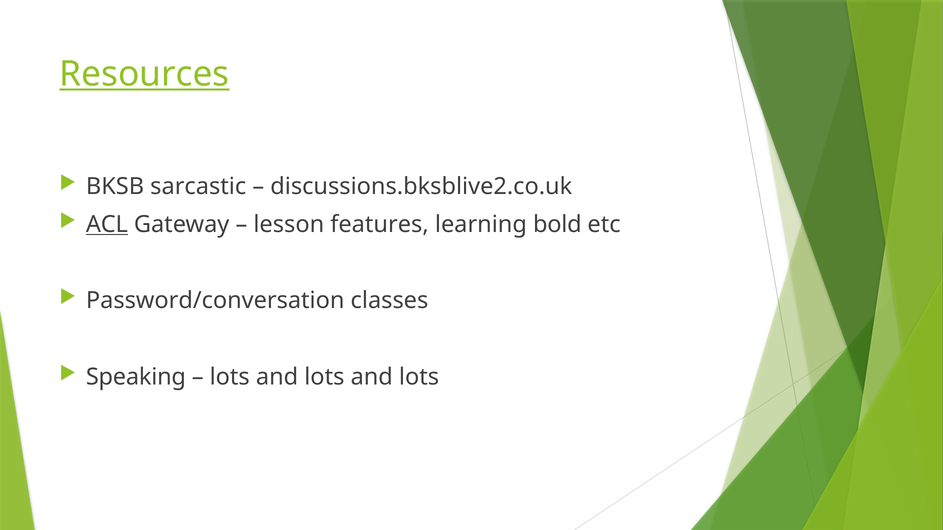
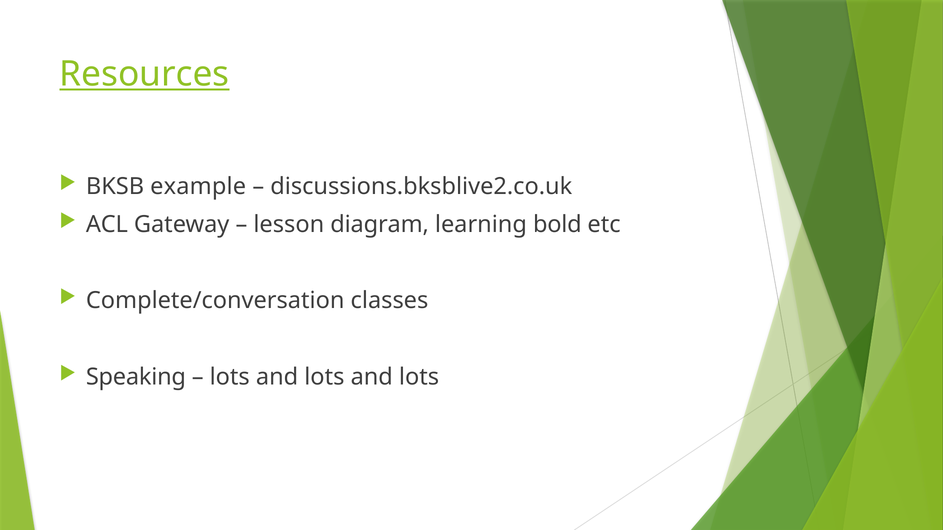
sarcastic: sarcastic -> example (198, 186)
ACL underline: present -> none (107, 225)
features: features -> diagram (380, 225)
Password/conversation: Password/conversation -> Complete/conversation (215, 301)
